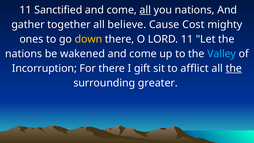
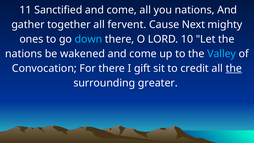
all underline: present -> none (145, 10)
believe: believe -> fervent (127, 25)
Cost: Cost -> Next (193, 25)
down colour: yellow -> light blue (88, 39)
LORD 11: 11 -> 10 (187, 39)
Incorruption: Incorruption -> Convocation (44, 68)
afflict: afflict -> credit (195, 68)
